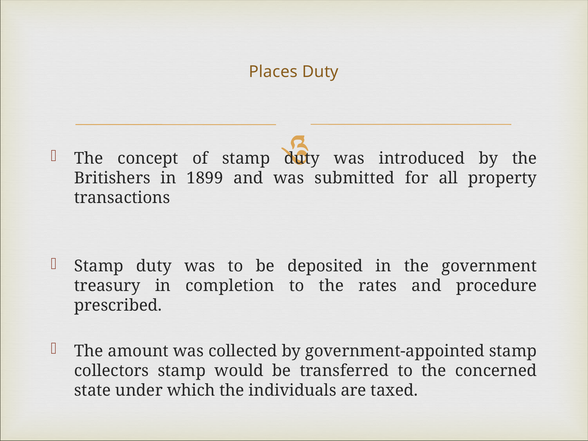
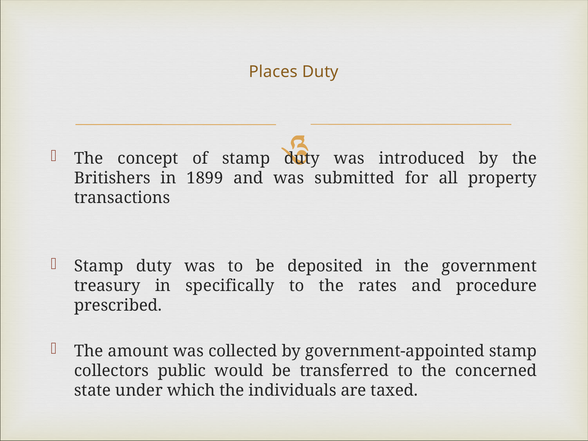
completion: completion -> specifically (230, 286)
collectors stamp: stamp -> public (182, 371)
